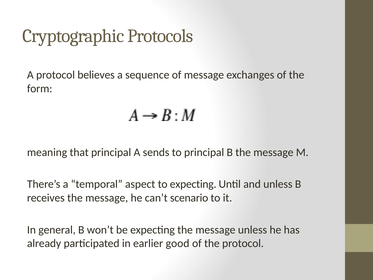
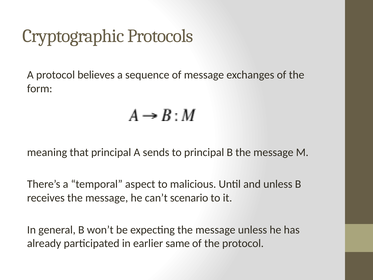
to expecting: expecting -> malicious (193, 184)
good: good -> same (178, 243)
